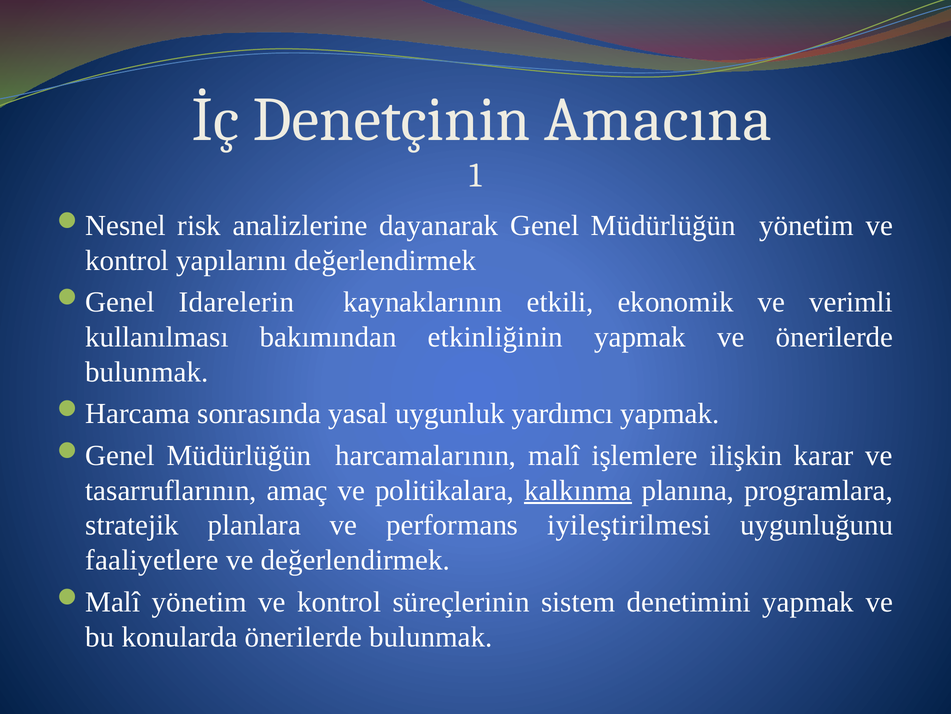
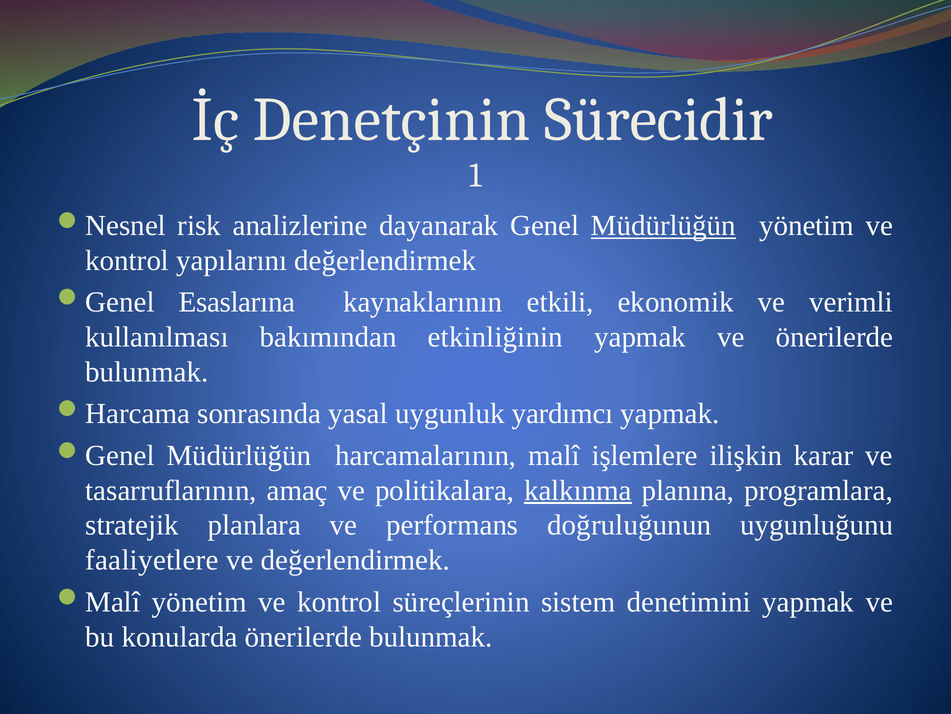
Amacına: Amacına -> Sürecidir (658, 119)
Müdürlüğün underline: none -> present (663, 225)
Idarelerin: Idarelerin -> Esaslarına (237, 302)
iyileştirilmesi: iyileştirilmesi -> doğruluğunun (629, 525)
